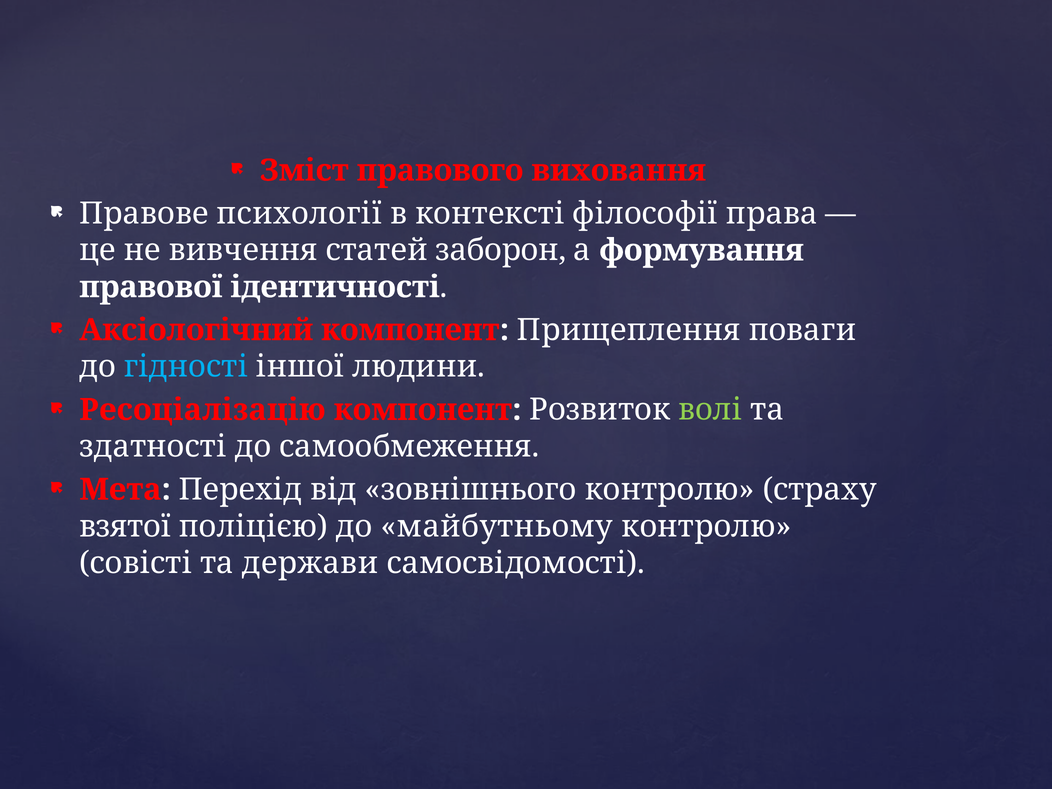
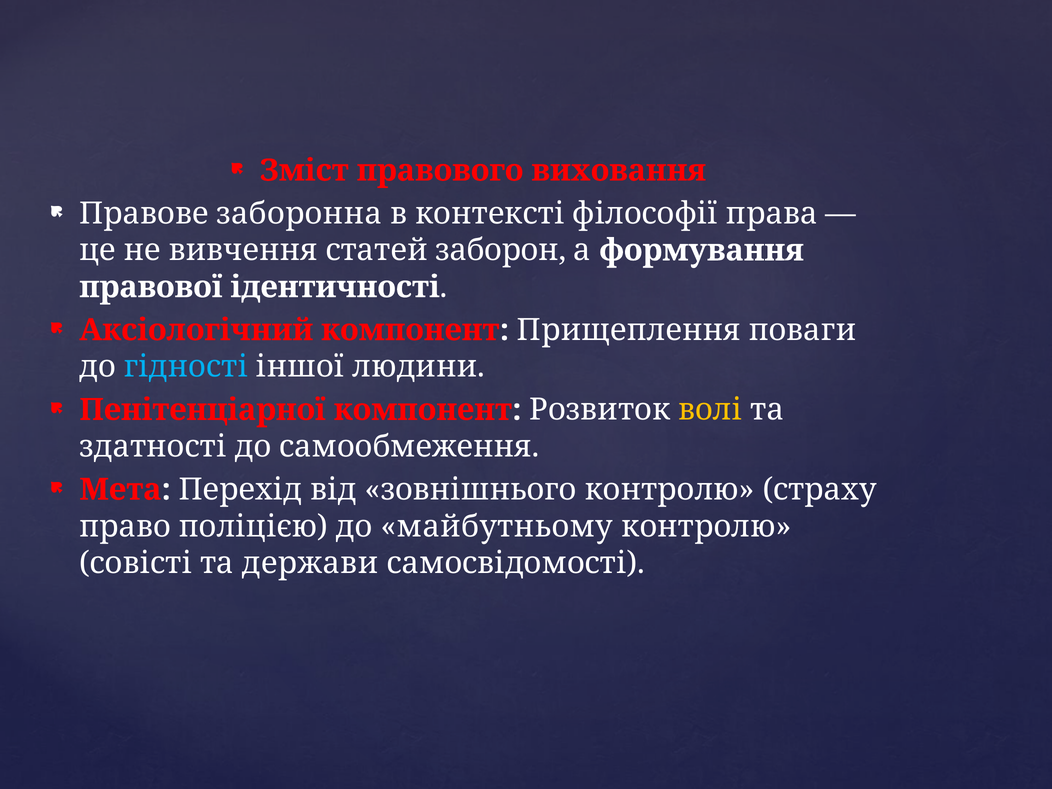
психології: психології -> заборонна (299, 213)
Ресоціалізацію: Ресоціалізацію -> Пенітенціарної (203, 410)
волі colour: light green -> yellow (710, 410)
взятої: взятої -> право (125, 526)
